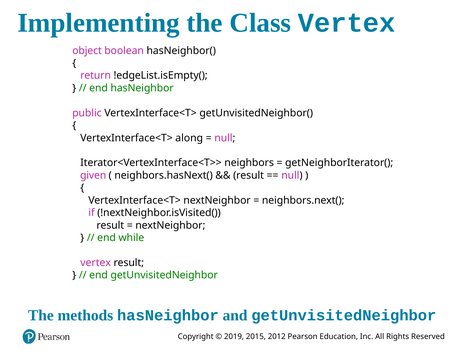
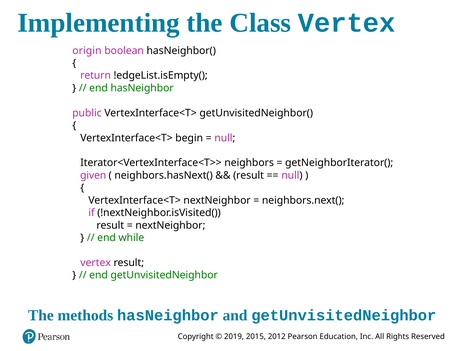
object: object -> origin (87, 51)
along: along -> begin (189, 138)
